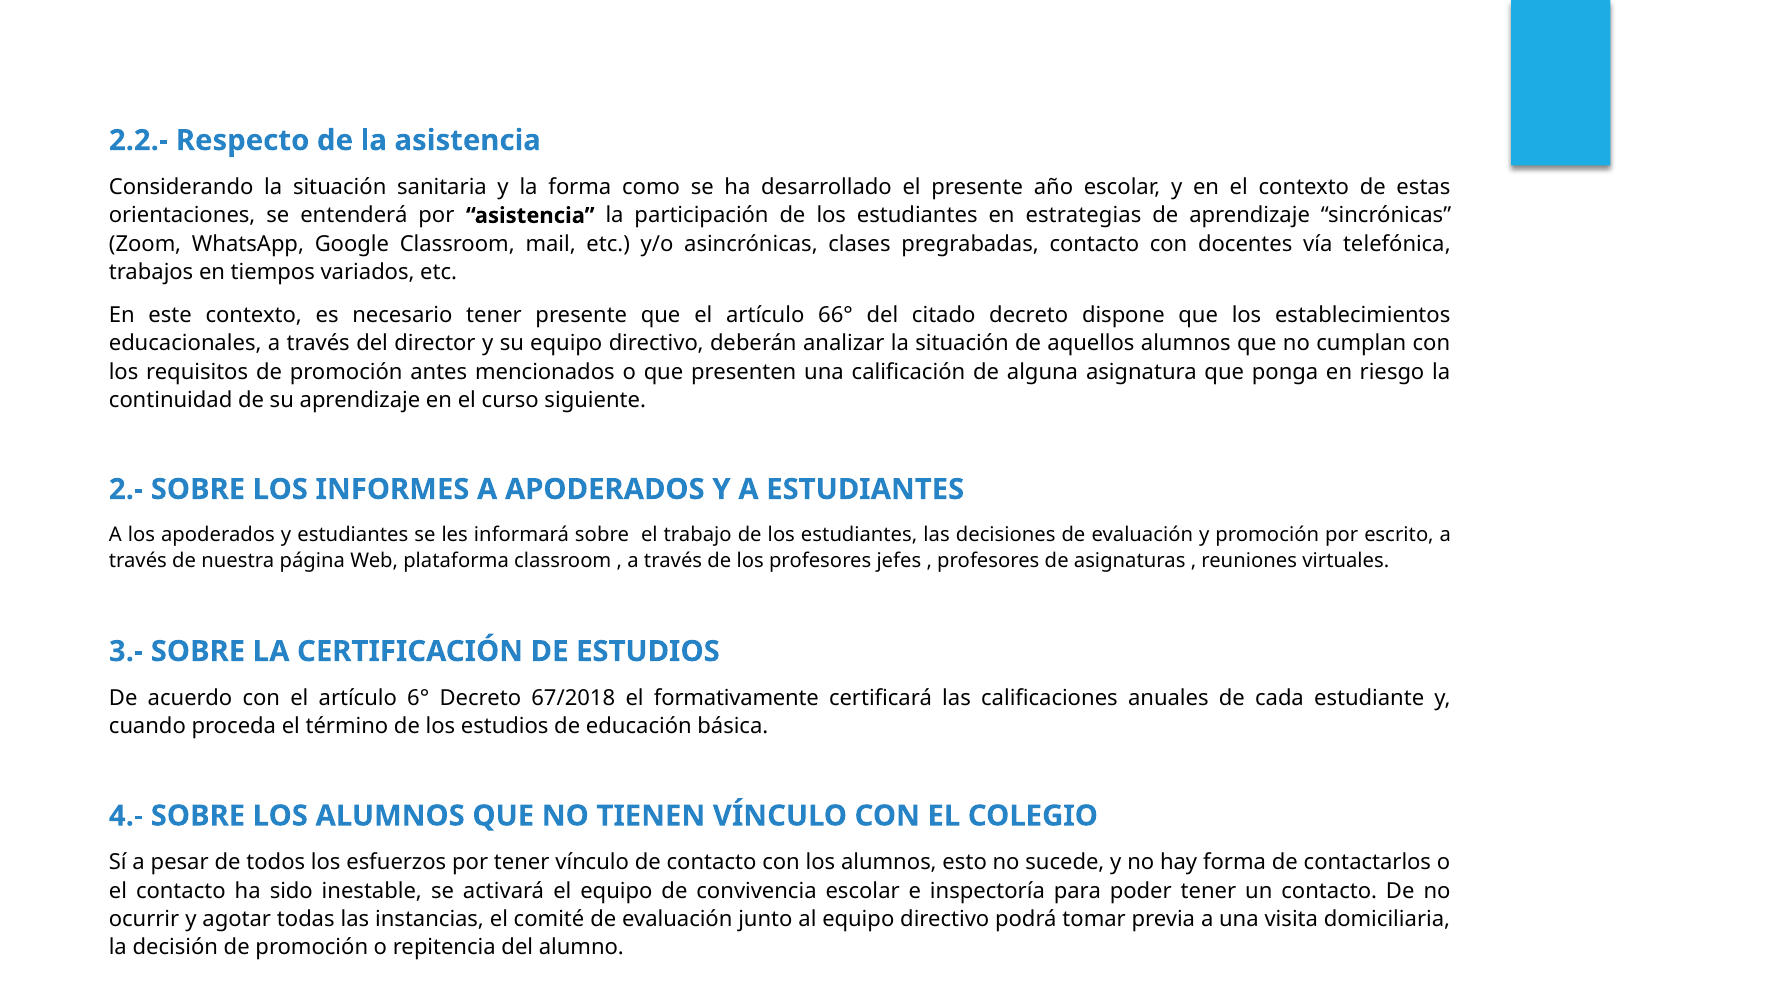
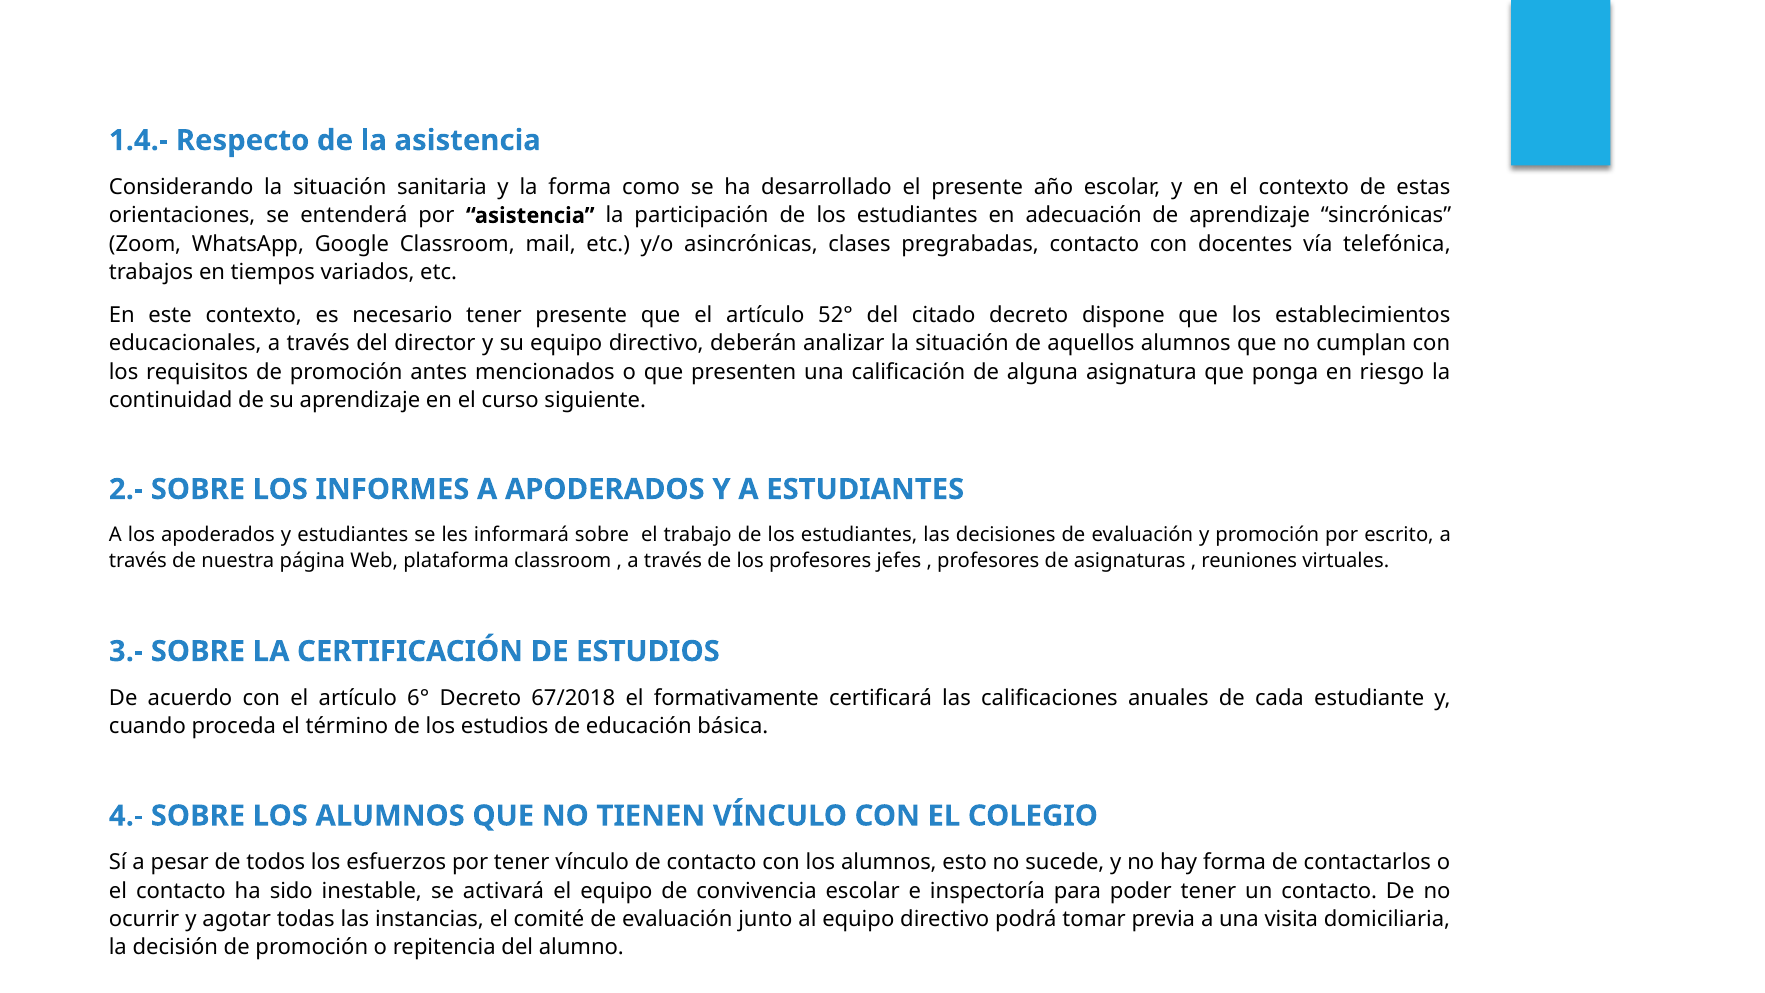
2.2.-: 2.2.- -> 1.4.- (139, 140)
estrategias: estrategias -> adecuación (1084, 216)
66°: 66° -> 52° (835, 315)
